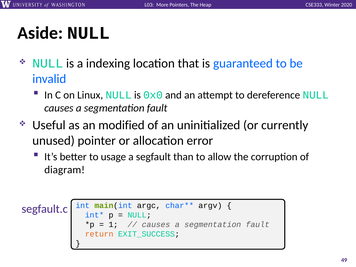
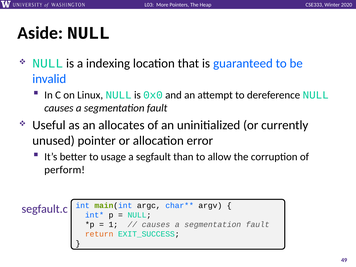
modified: modified -> allocates (121, 125)
diagram: diagram -> perform (65, 170)
